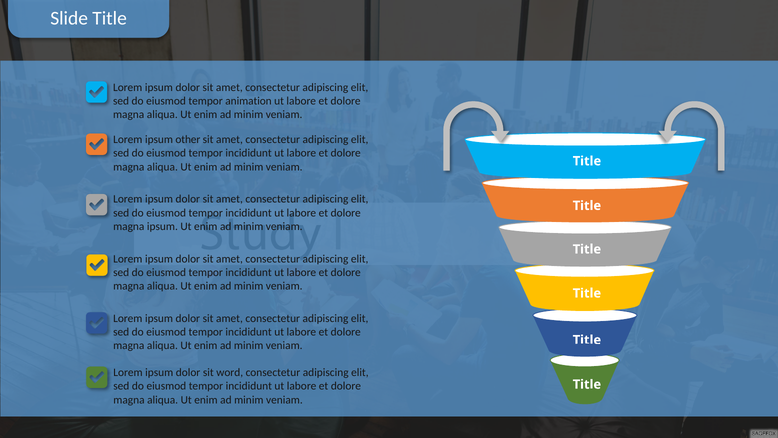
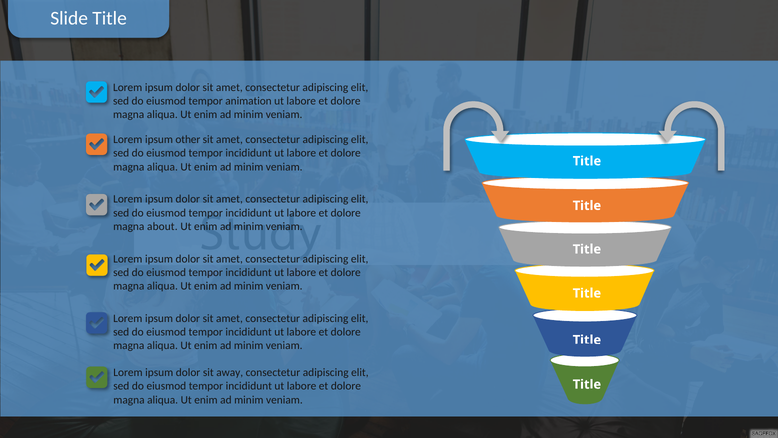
magna ipsum: ipsum -> about (162, 226)
word: word -> away (230, 372)
